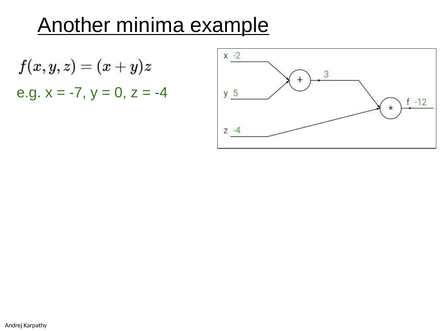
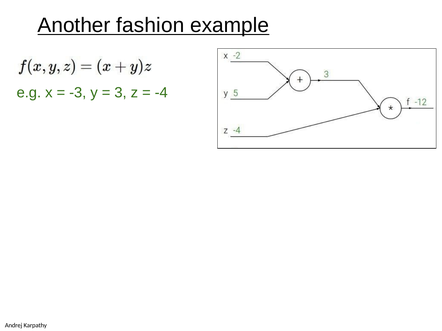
minima: minima -> fashion (150, 25)
-7: -7 -> -3 (78, 93)
0: 0 -> 3 (121, 93)
